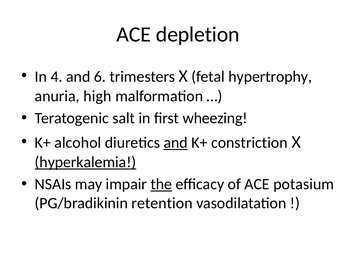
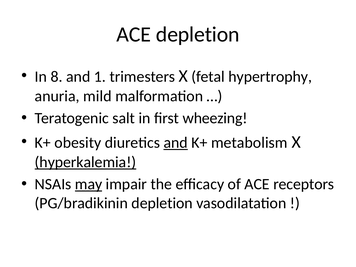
4: 4 -> 8 (57, 77)
6: 6 -> 1 (100, 77)
high: high -> mild (97, 96)
alcohol: alcohol -> obesity (78, 143)
constriction: constriction -> metabolism (249, 143)
may underline: none -> present (89, 184)
the underline: present -> none (161, 184)
potasium: potasium -> receptors (304, 184)
PG/bradikinin retention: retention -> depletion (162, 203)
